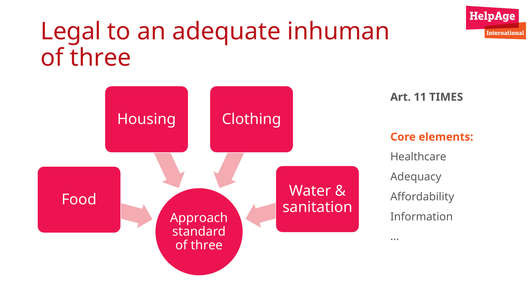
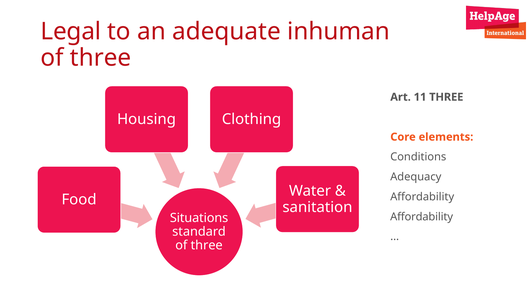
11 TIMES: TIMES -> THREE (446, 97)
Healthcare: Healthcare -> Conditions (418, 157)
Information: Information -> Affordability (422, 217)
Approach: Approach -> Situations (199, 218)
